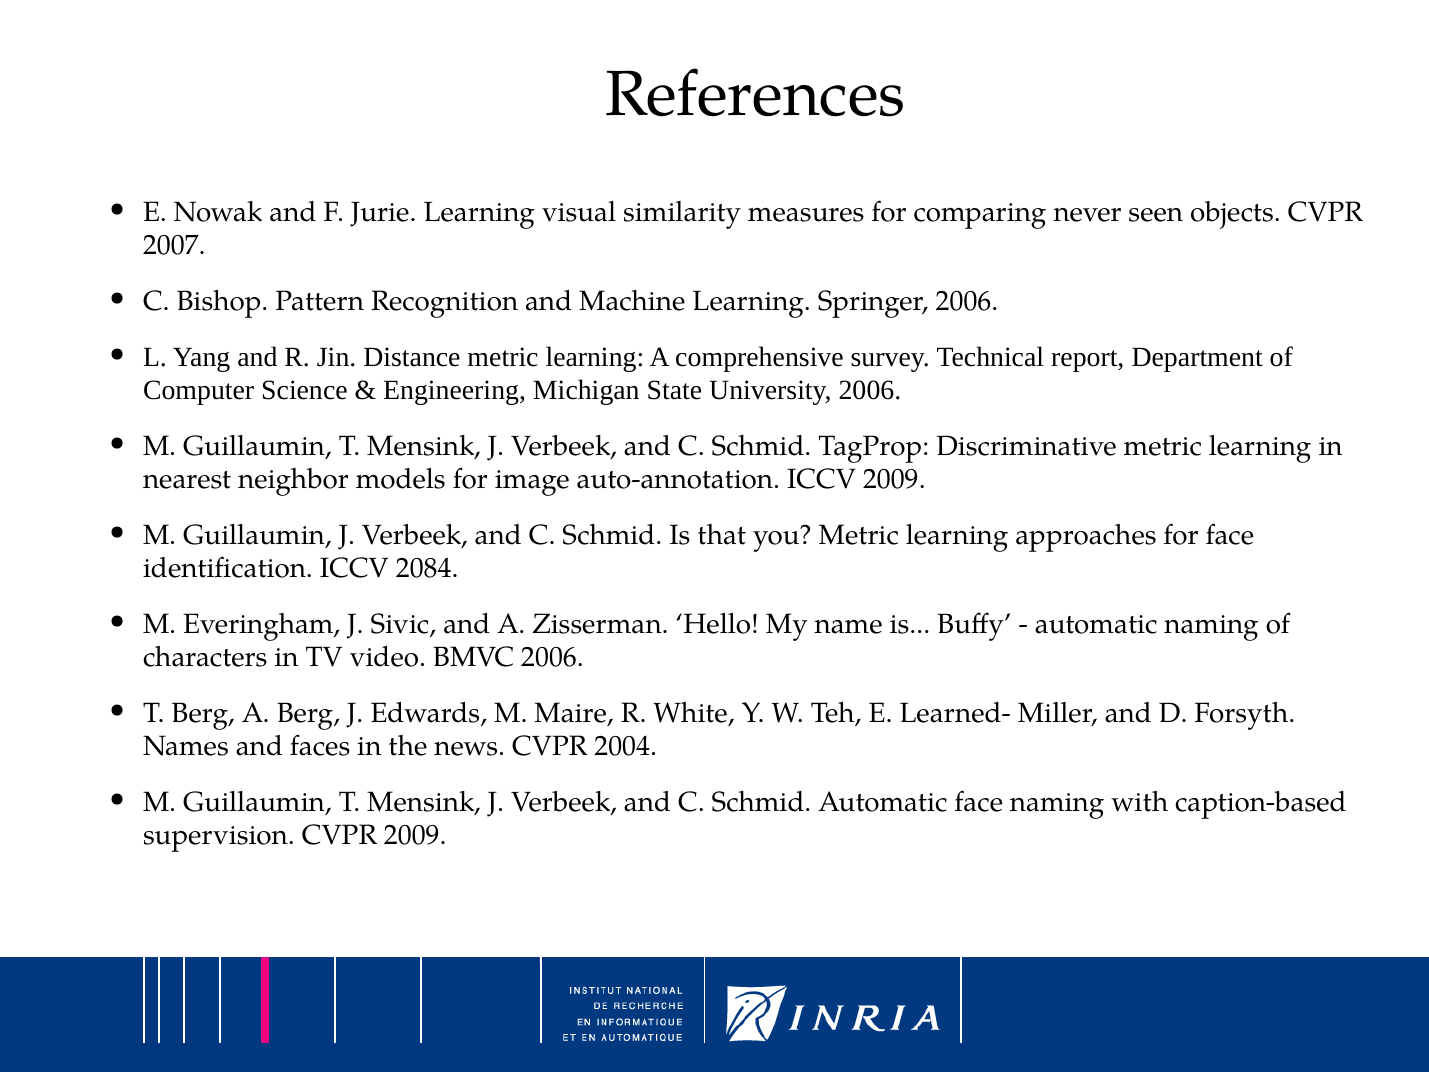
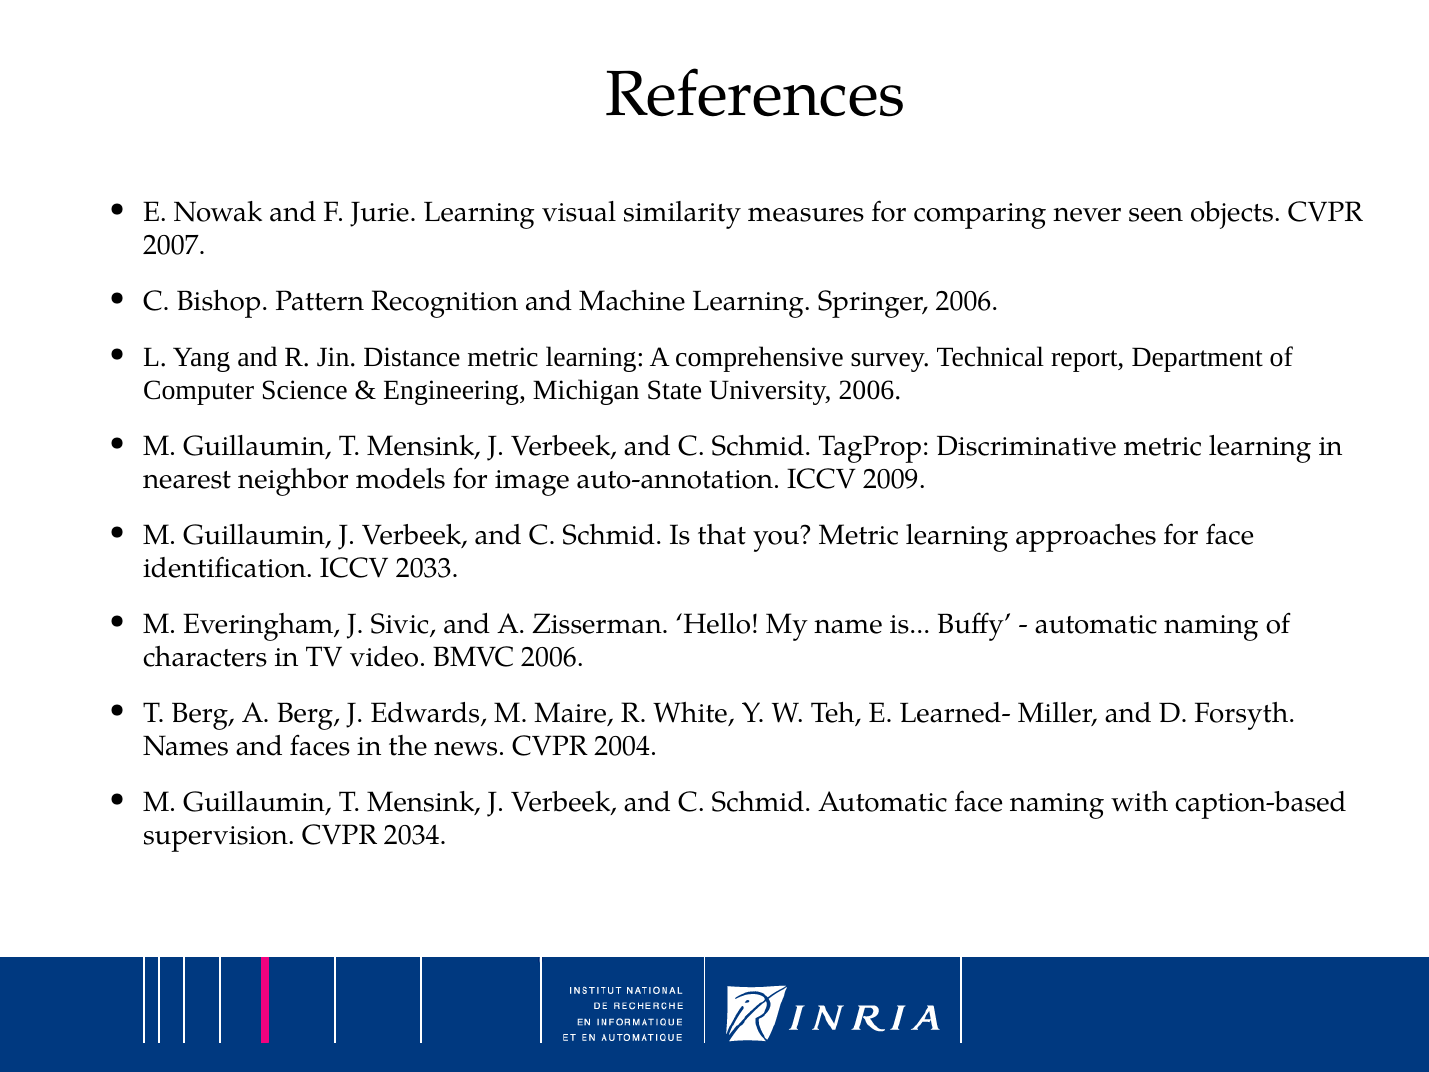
2084: 2084 -> 2033 (427, 568)
CVPR 2009: 2009 -> 2034 (415, 836)
